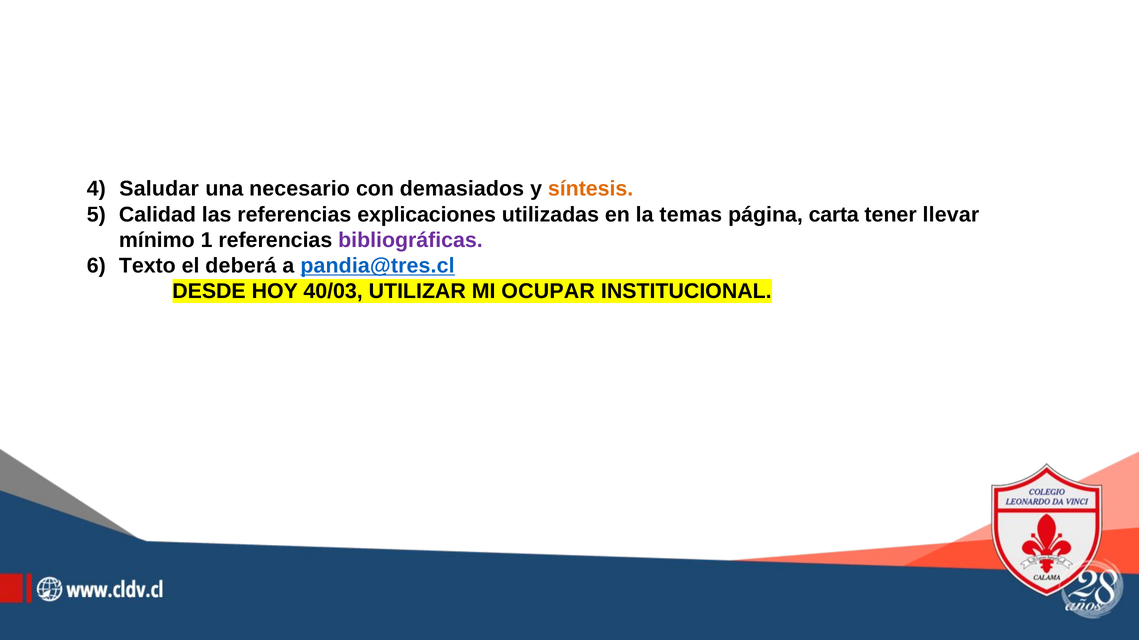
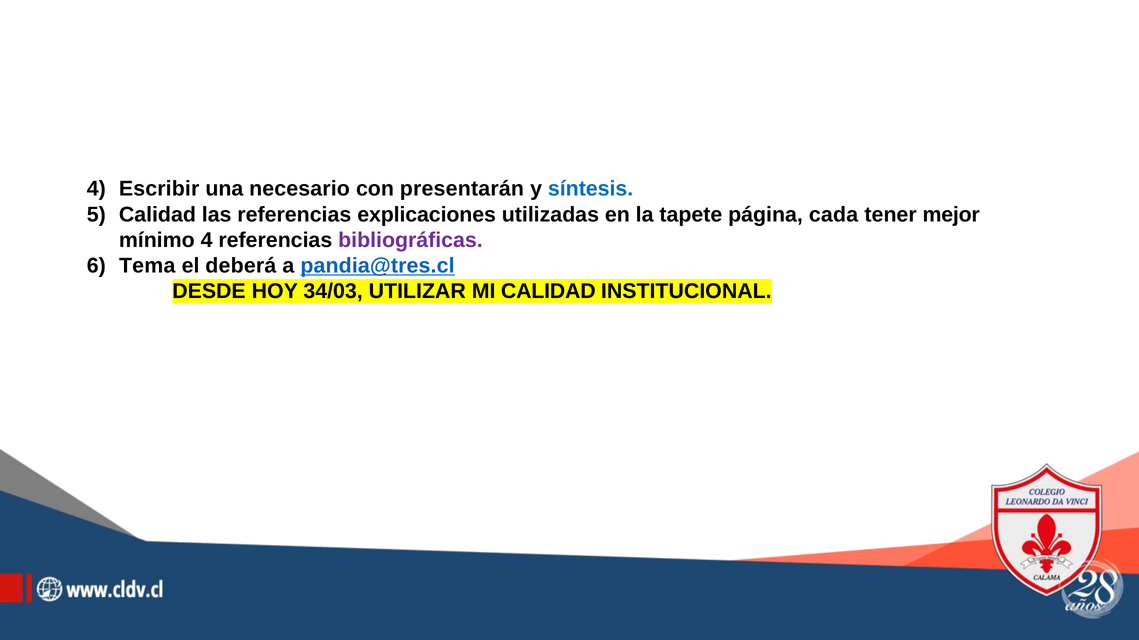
Saludar: Saludar -> Escribir (159, 189)
demasiados: demasiados -> presentarán (462, 189)
síntesis colour: orange -> blue (591, 189)
temas: temas -> tapete (691, 215)
carta: carta -> cada (834, 215)
llevar: llevar -> mejor (951, 215)
mínimo 1: 1 -> 4 (207, 240)
Texto: Texto -> Tema (147, 266)
40/03: 40/03 -> 34/03 (333, 292)
MI OCUPAR: OCUPAR -> CALIDAD (548, 292)
